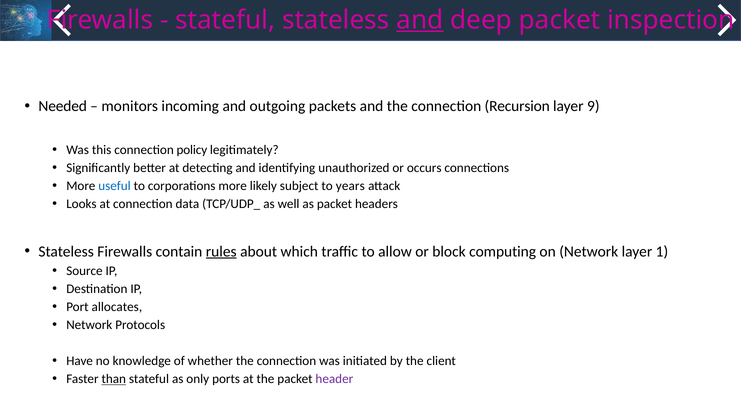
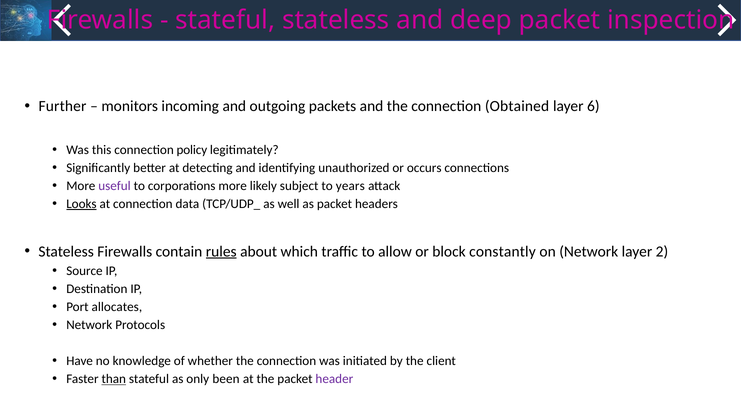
and underline: present -> none (420, 20)
Needed: Needed -> Further (63, 106)
Recursion: Recursion -> Obtained (517, 106)
9: 9 -> 6 (593, 106)
useful colour: blue -> purple (115, 186)
Looks underline: none -> present (81, 204)
computing: computing -> constantly (503, 251)
1: 1 -> 2 (662, 251)
ports: ports -> been (226, 379)
